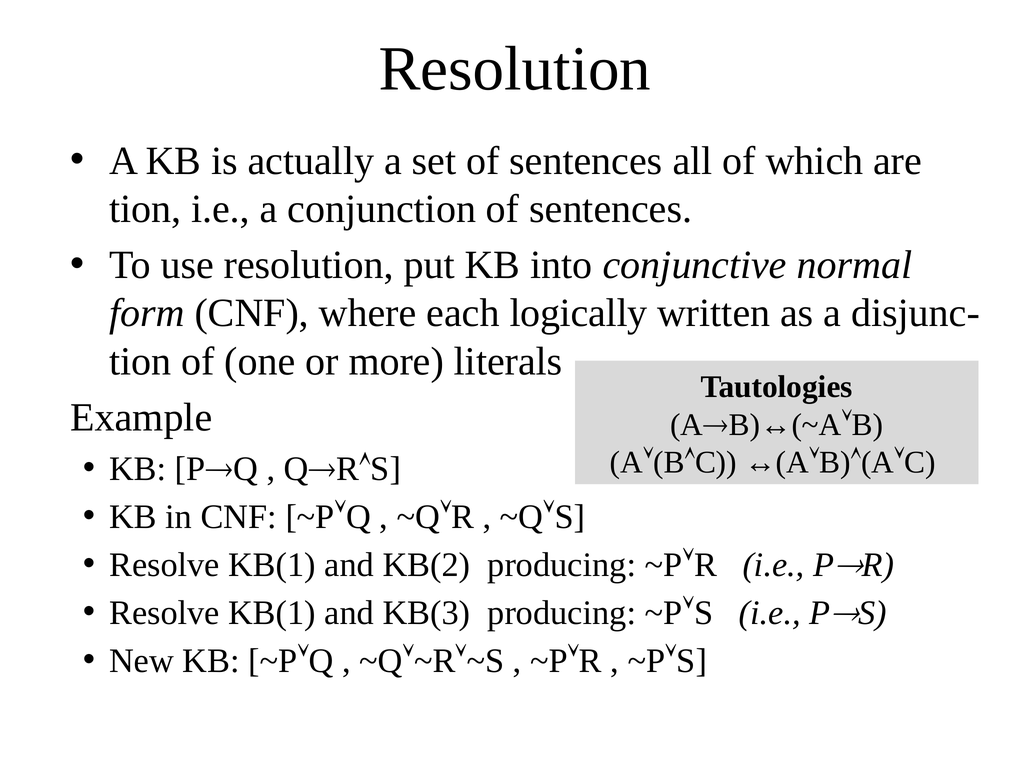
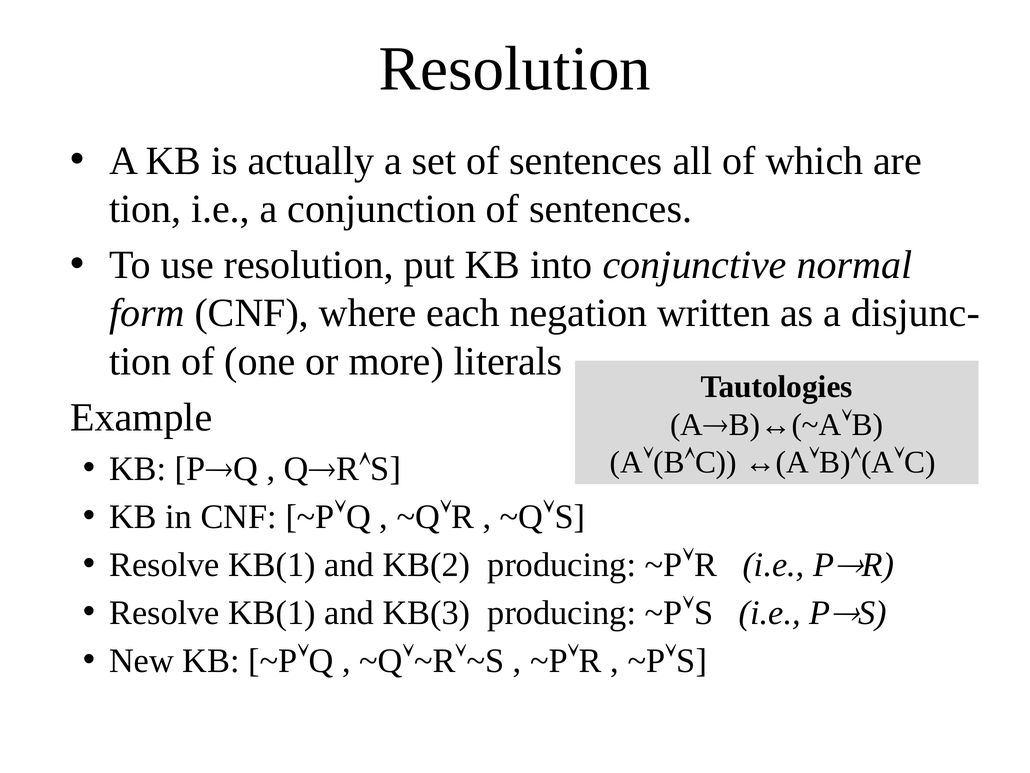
logically: logically -> negation (578, 313)
